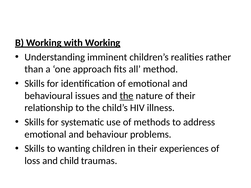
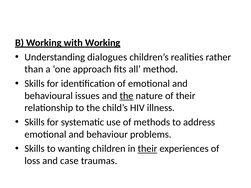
imminent: imminent -> dialogues (107, 57)
their underline: none -> present (147, 149)
child: child -> case (69, 161)
